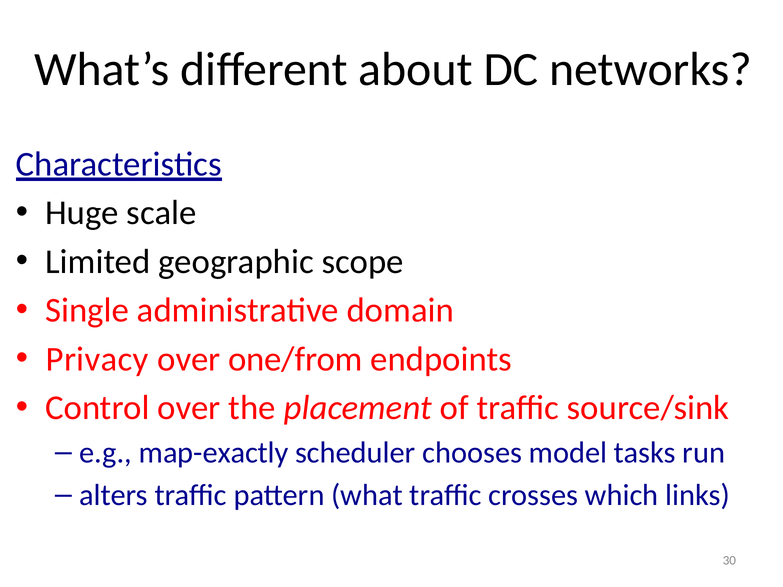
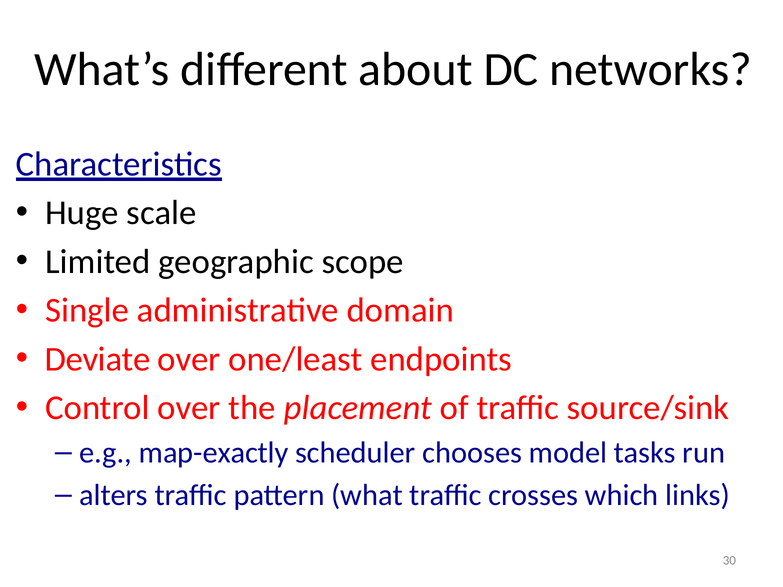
Privacy: Privacy -> Deviate (98, 359)
one/from: one/from -> one/least (295, 359)
